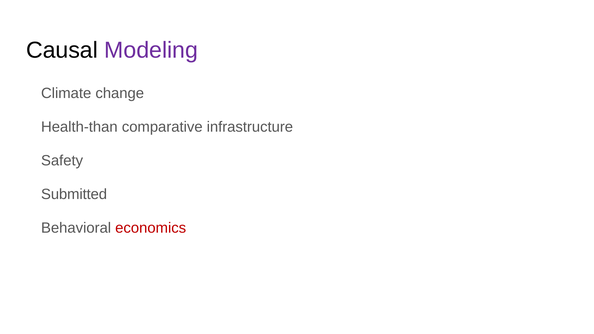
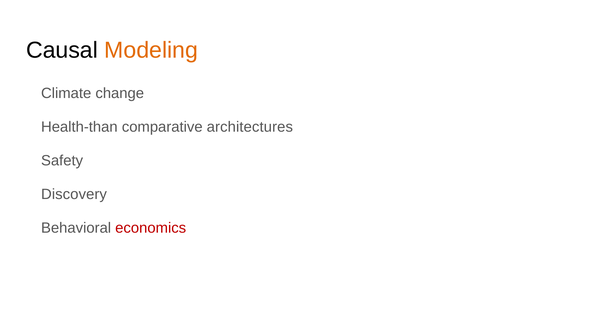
Modeling colour: purple -> orange (151, 50)
infrastructure: infrastructure -> architectures (250, 127)
Submitted: Submitted -> Discovery (74, 194)
